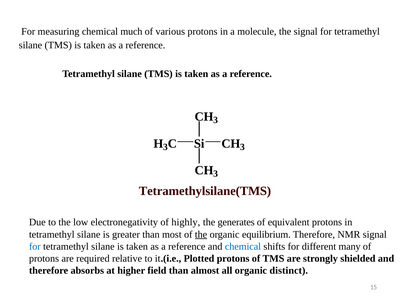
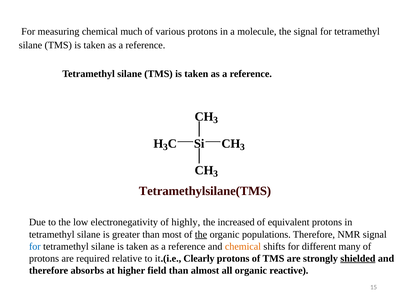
generates: generates -> increased (236, 222)
equilibrium: equilibrium -> populations (266, 234)
chemical colour: blue -> orange (243, 246)
Plotted: Plotted -> Clearly (199, 258)
shielded underline: none -> present (358, 258)
distinct: distinct -> reactive (289, 270)
